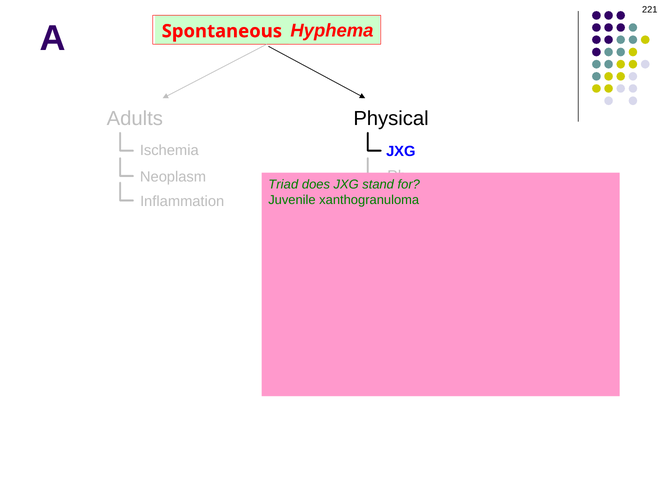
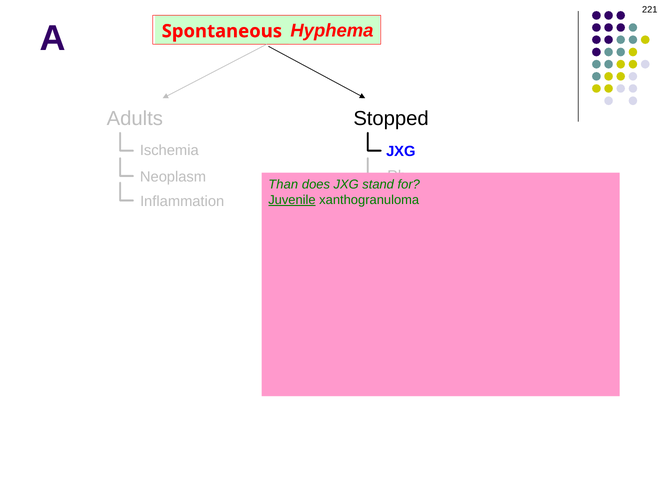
Physical: Physical -> Stopped (391, 118)
Triad: Triad -> Than (283, 185)
Juvenile underline: none -> present (292, 200)
